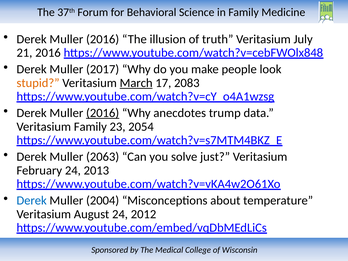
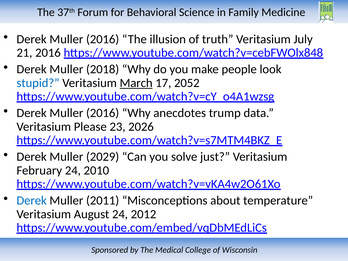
2017: 2017 -> 2018 (103, 69)
stupid colour: orange -> blue (38, 83)
2083: 2083 -> 2052 (187, 83)
2016 underline: present -> none (103, 113)
Veritasium Family: Family -> Please (90, 127)
2054: 2054 -> 2026 (141, 127)
2063: 2063 -> 2029 (103, 157)
2013: 2013 -> 2010 (96, 170)
2004: 2004 -> 2011 (103, 201)
